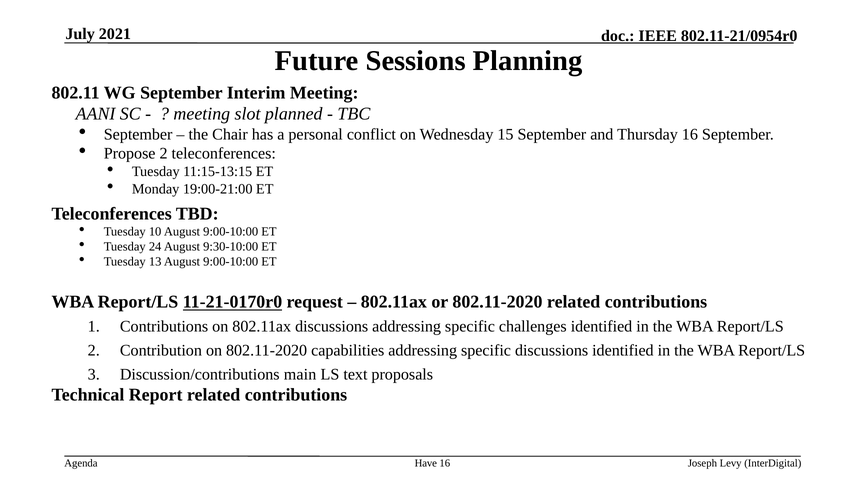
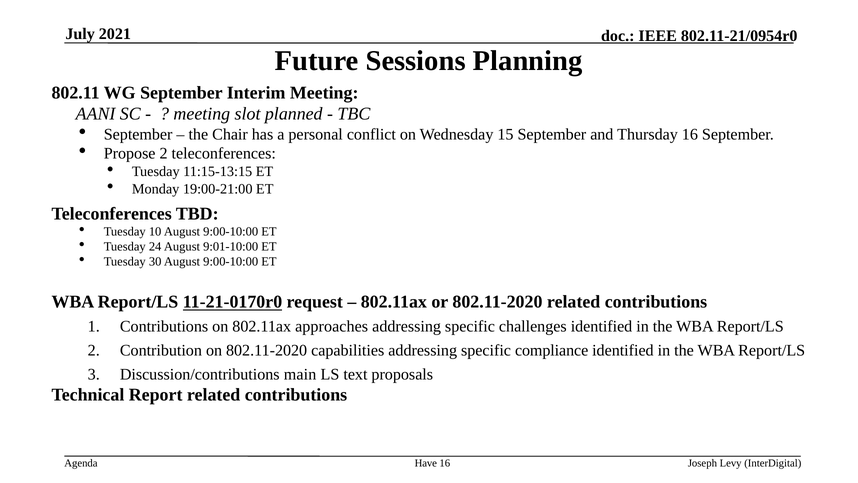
9:30-10:00: 9:30-10:00 -> 9:01-10:00 (231, 247)
13: 13 -> 30 (155, 262)
802.11ax discussions: discussions -> approaches (332, 326)
specific discussions: discussions -> compliance (552, 350)
